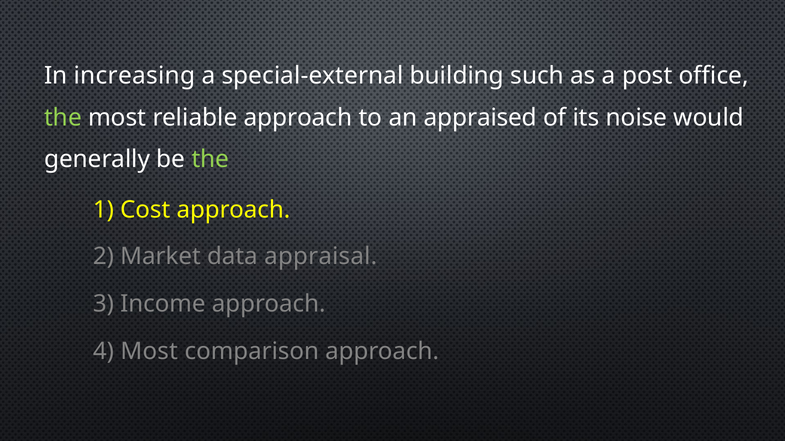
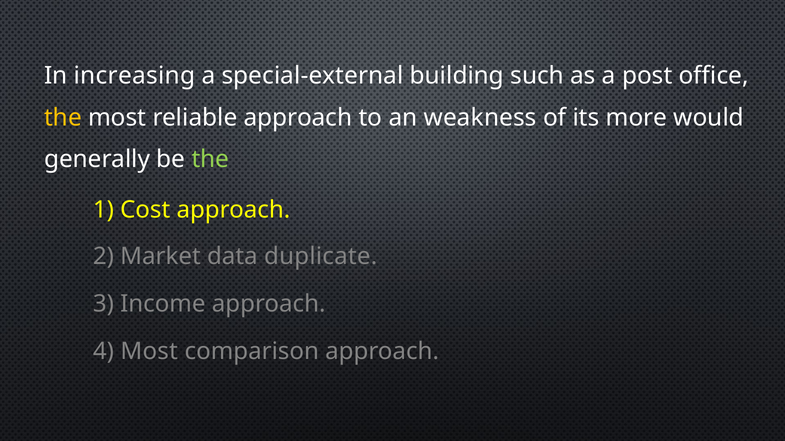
the colour: light green -> yellow (63, 118)
appraised: appraised -> weakness (480, 118)
noise: noise -> more (637, 118)
appraisal: appraisal -> duplicate (321, 257)
